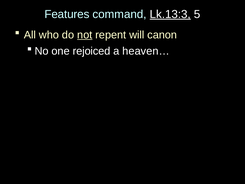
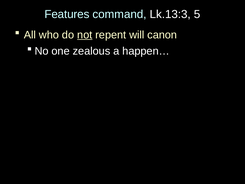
Lk.13:3 underline: present -> none (170, 14)
rejoiced: rejoiced -> zealous (92, 51)
heaven…: heaven… -> happen… (146, 51)
